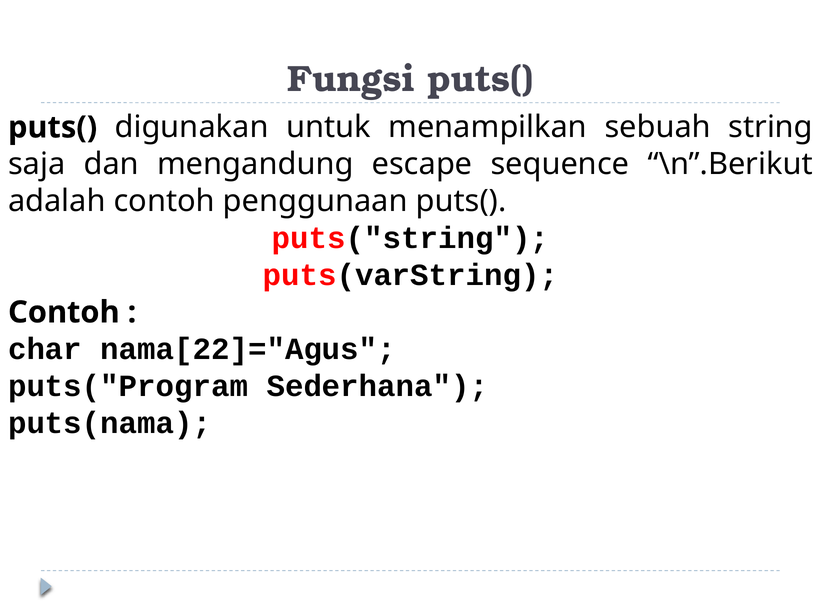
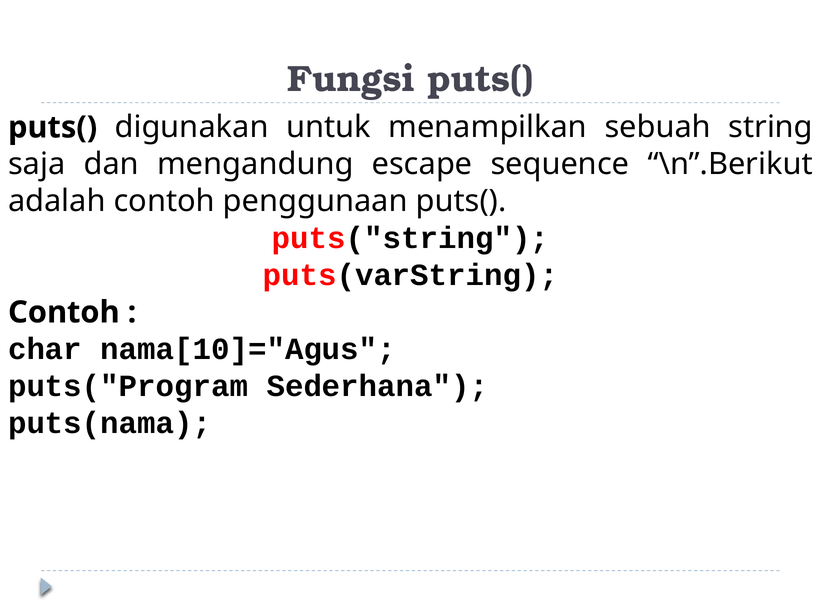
nama[22]="Agus: nama[22]="Agus -> nama[10]="Agus (248, 349)
